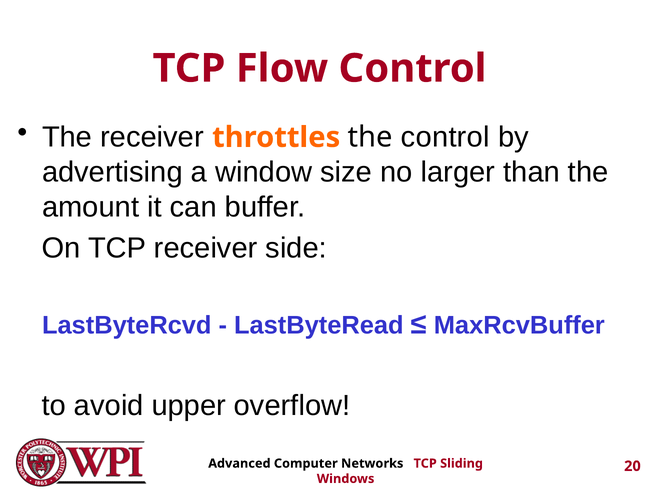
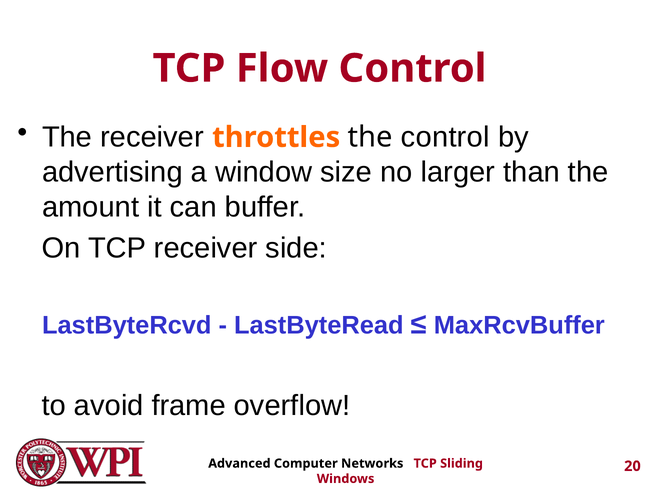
upper: upper -> frame (189, 406)
